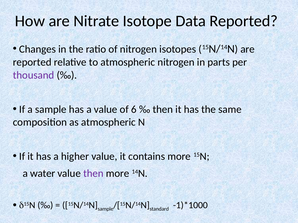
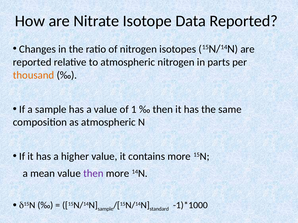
thousand colour: purple -> orange (34, 75)
6: 6 -> 1 (134, 110)
water: water -> mean (43, 174)
